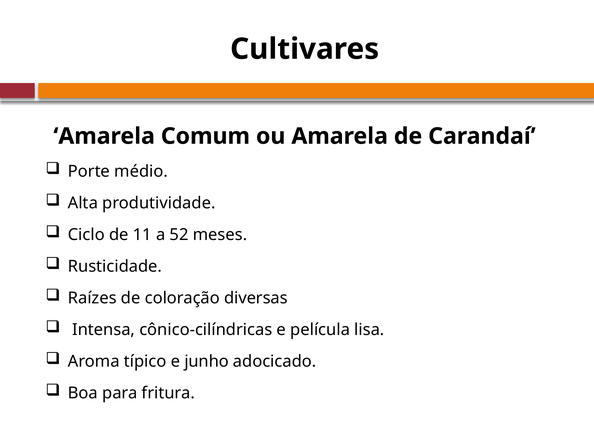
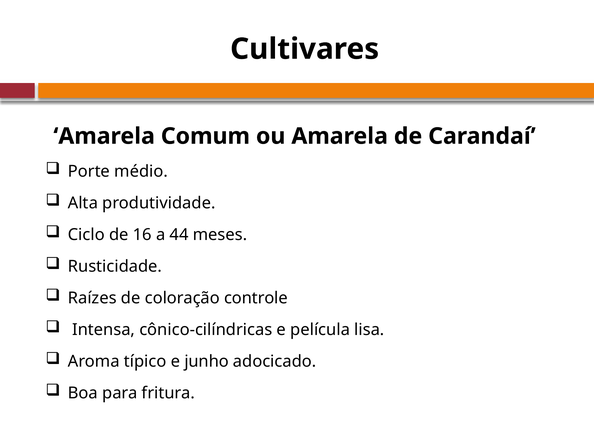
11: 11 -> 16 (142, 235)
52: 52 -> 44 (179, 235)
diversas: diversas -> controle (256, 298)
